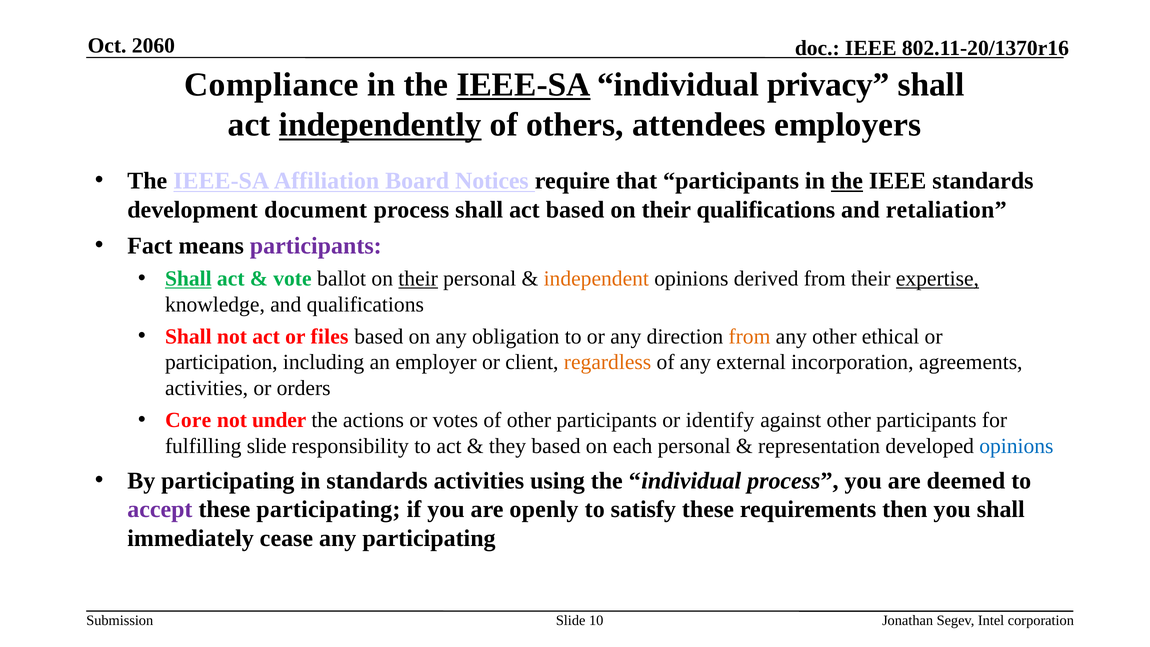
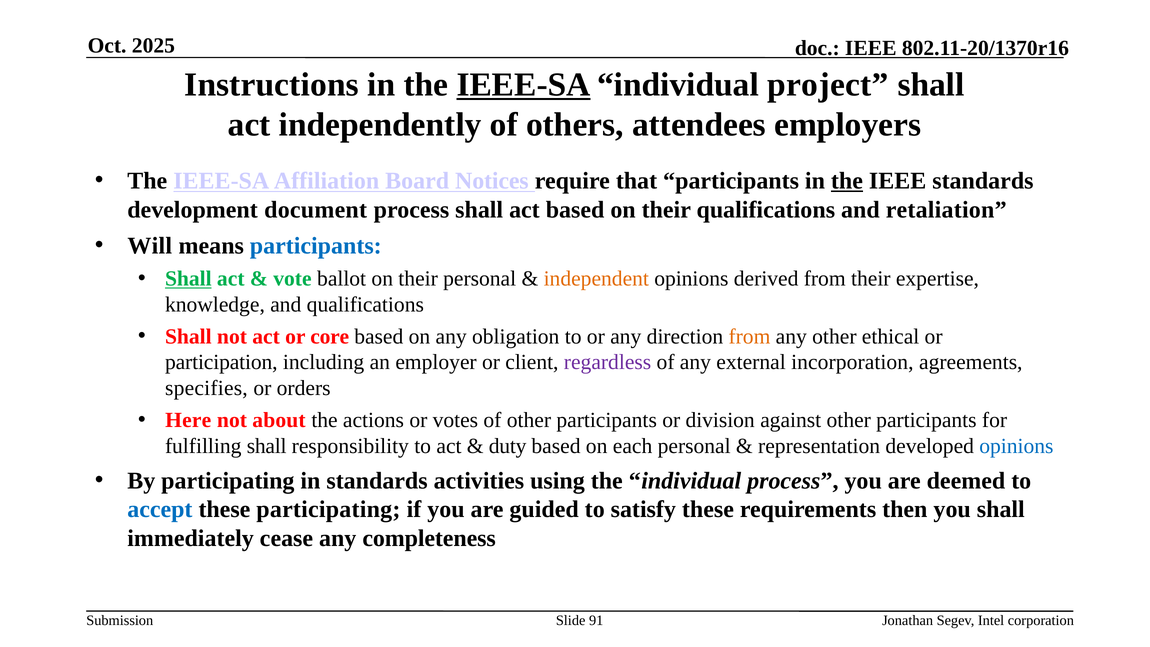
2060: 2060 -> 2025 (153, 46)
Compliance: Compliance -> Instructions (272, 85)
privacy: privacy -> project (828, 85)
independently underline: present -> none (380, 125)
Fact: Fact -> Will (150, 246)
participants colour: purple -> blue (316, 246)
their underline: present -> none (418, 279)
expertise underline: present -> none (937, 279)
files: files -> core (330, 336)
regardless colour: orange -> purple (608, 362)
activities: activities -> specifies (206, 388)
Core: Core -> Here (188, 420)
under: under -> about (279, 420)
identify: identify -> division (720, 420)
fulfilling slide: slide -> shall (267, 446)
they: they -> duty (508, 446)
accept colour: purple -> blue (160, 509)
openly: openly -> guided (544, 509)
any participating: participating -> completeness (429, 538)
10: 10 -> 91 (596, 620)
